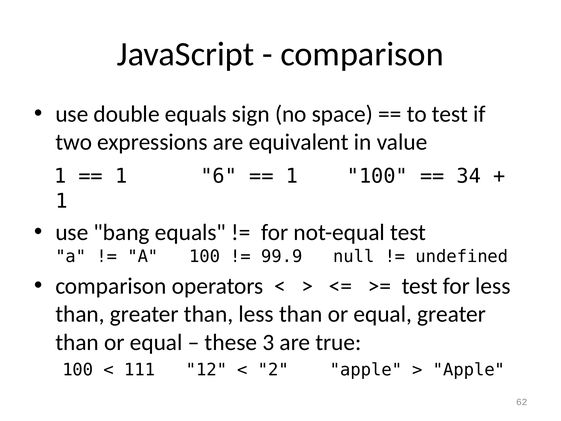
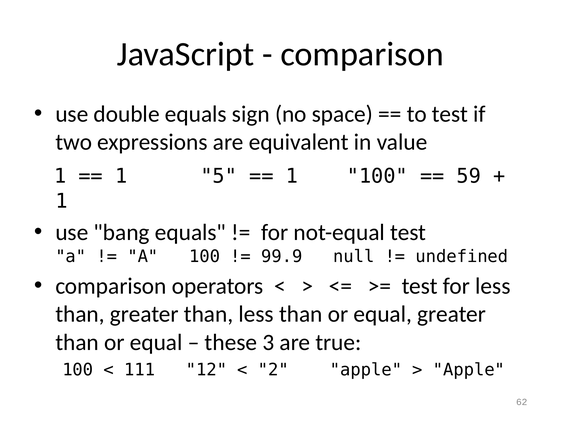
6: 6 -> 5 (219, 176)
34: 34 -> 59 (469, 176)
